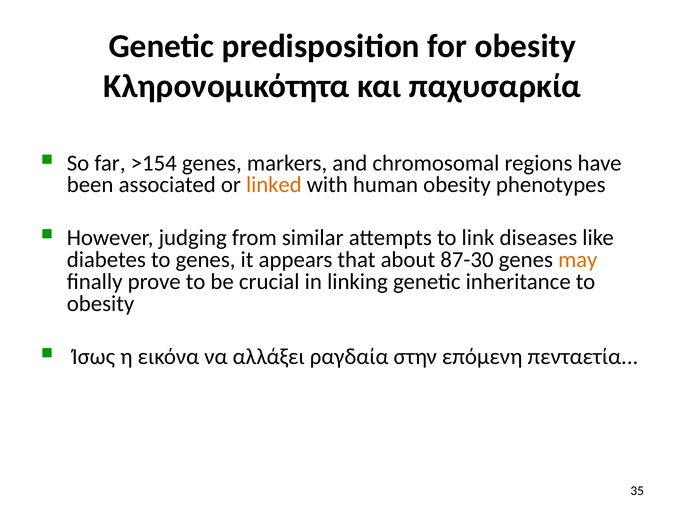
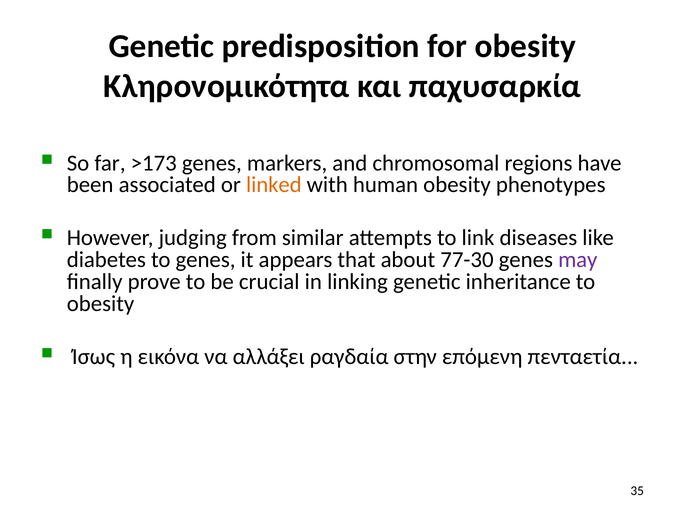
>154: >154 -> >173 (154, 163)
87-30: 87-30 -> 77-30 (467, 260)
may colour: orange -> purple (578, 260)
